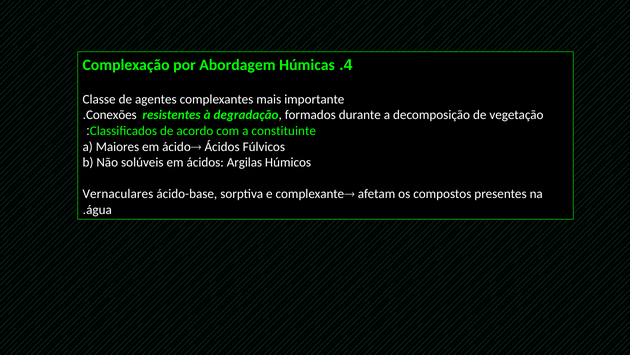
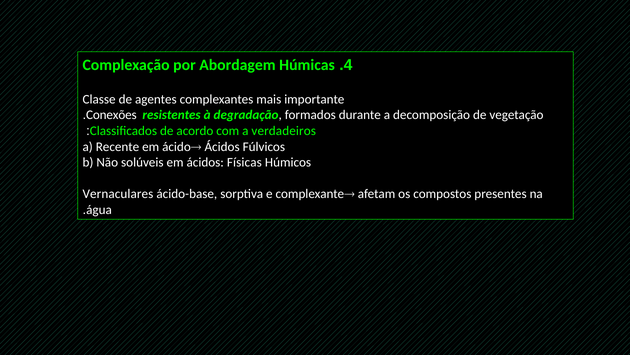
constituinte: constituinte -> verdadeiros (284, 131)
Maiores: Maiores -> Recente (117, 146)
Argilas: Argilas -> Físicas (244, 162)
